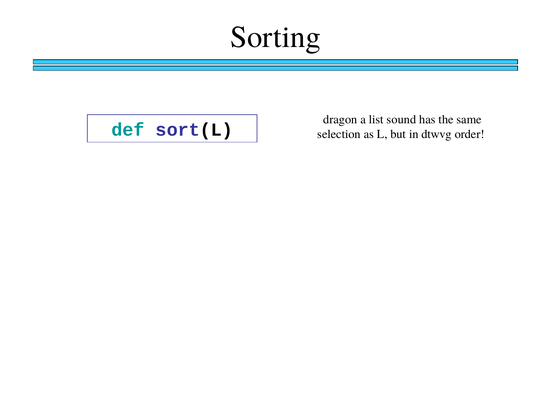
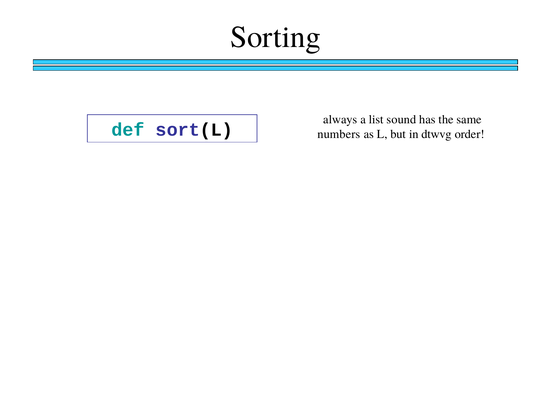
dragon: dragon -> always (340, 120)
selection: selection -> numbers (339, 134)
